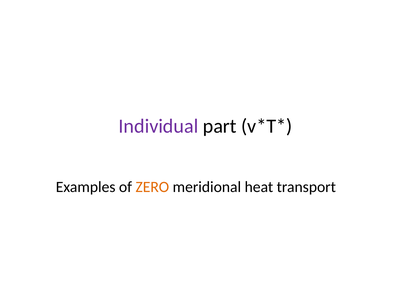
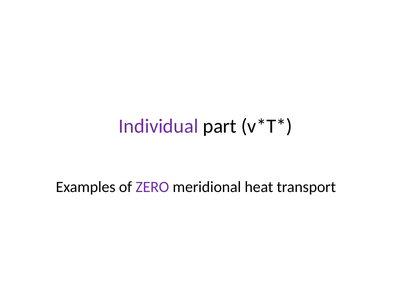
ZERO colour: orange -> purple (152, 187)
